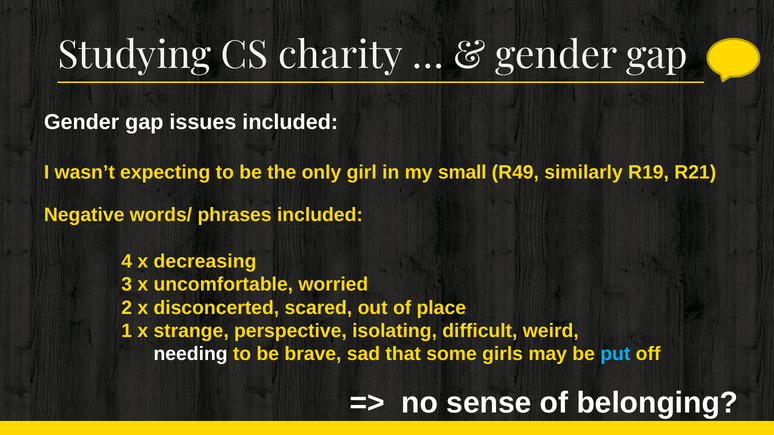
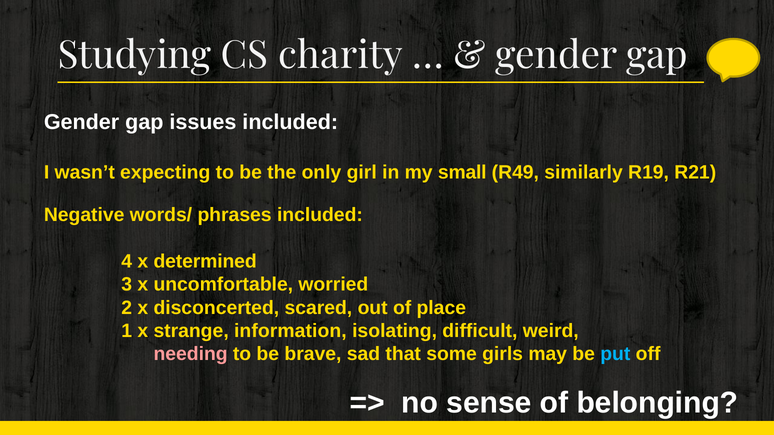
decreasing: decreasing -> determined (205, 261)
perspective: perspective -> information (290, 331)
needing colour: white -> pink (191, 354)
